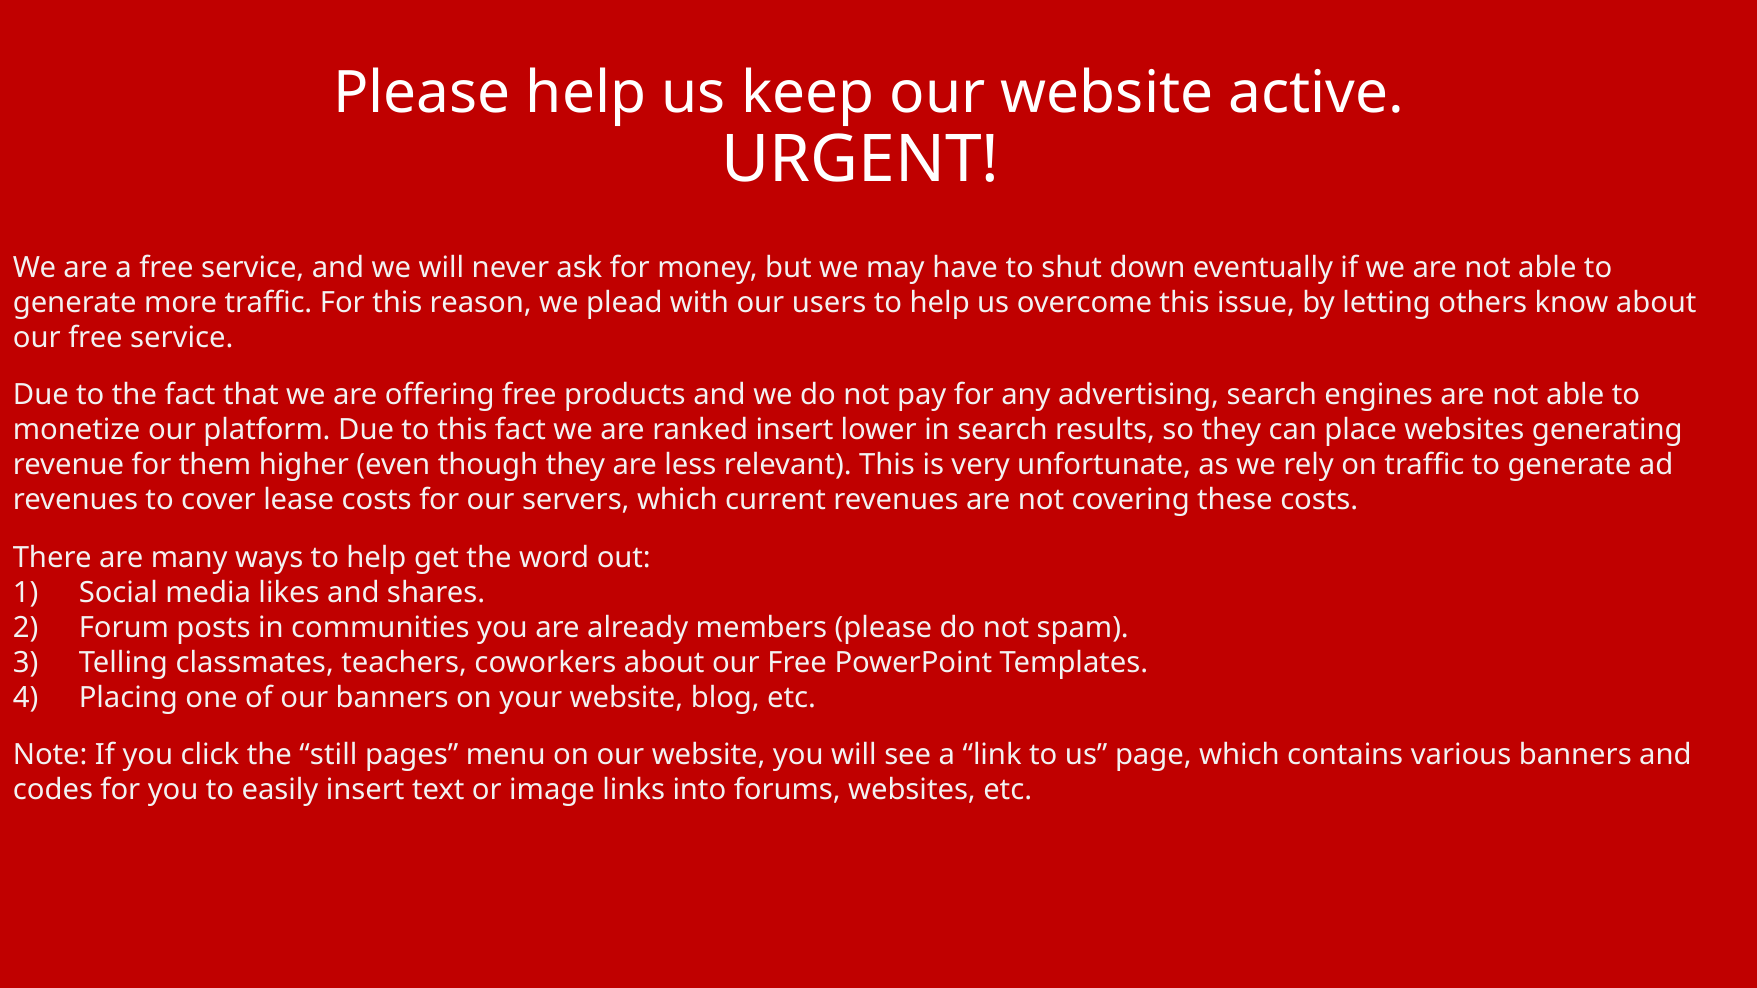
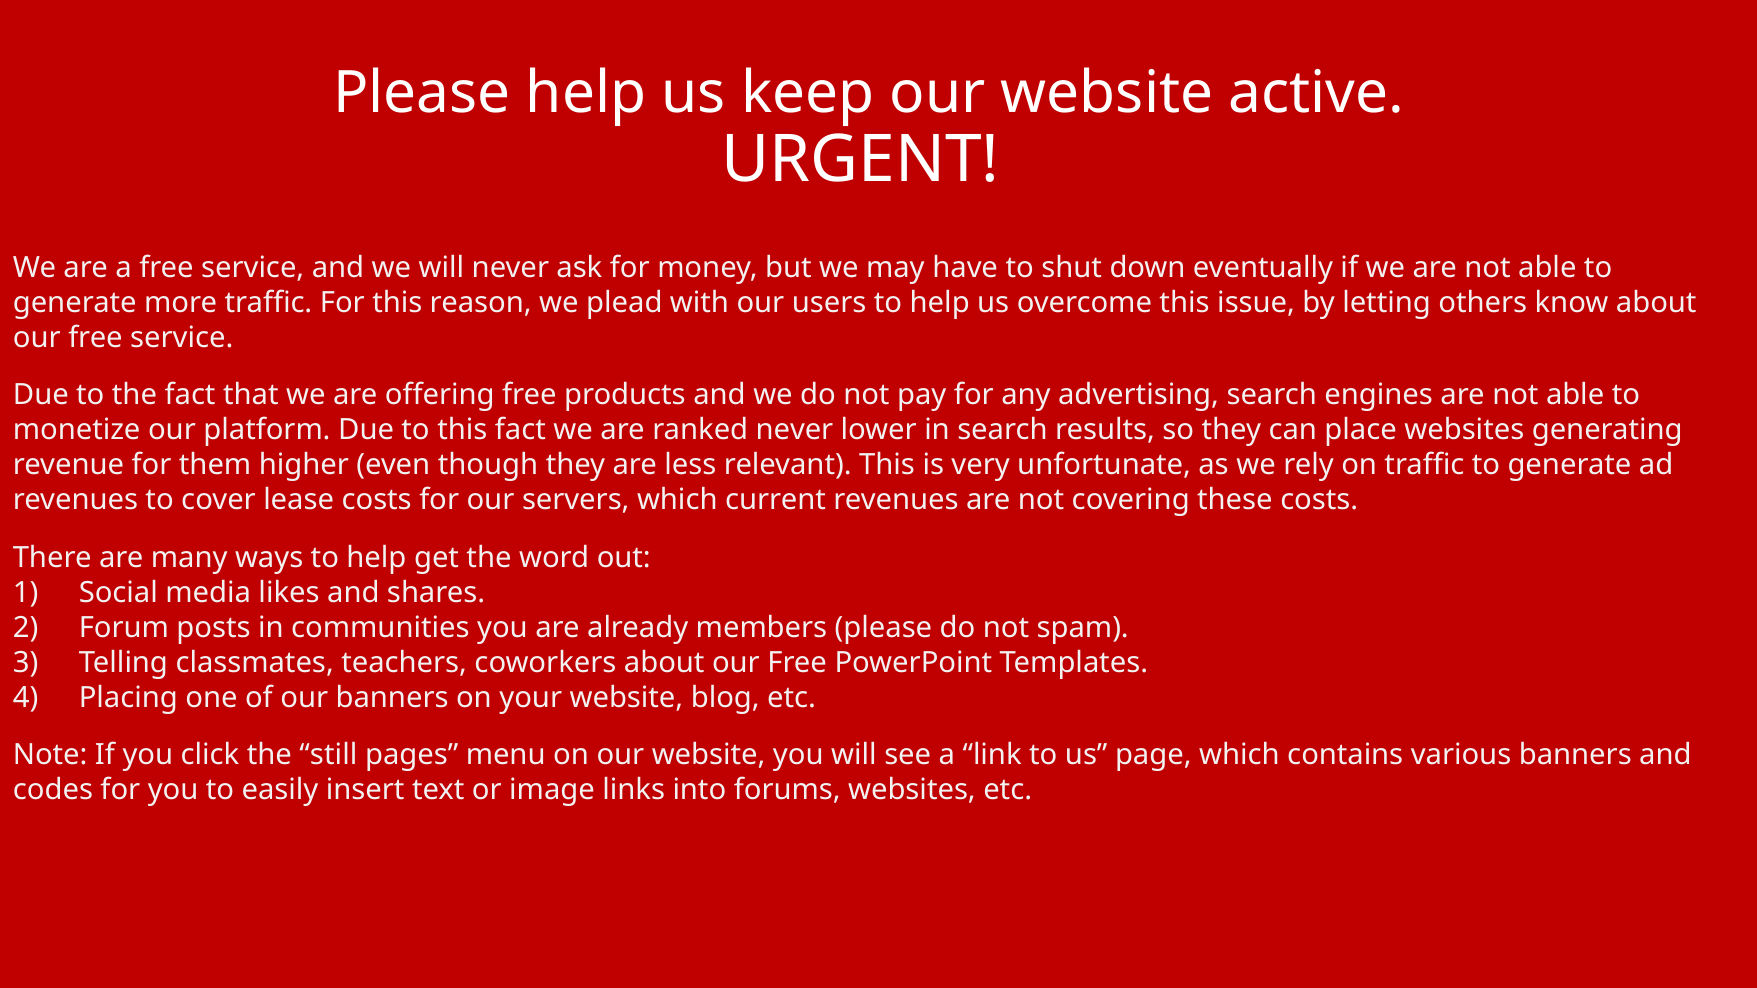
ranked insert: insert -> never (794, 430)
